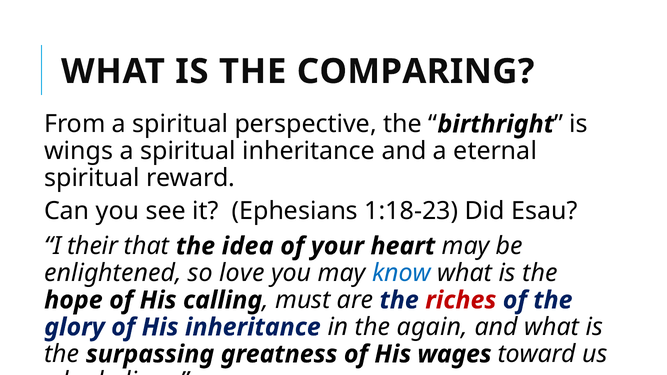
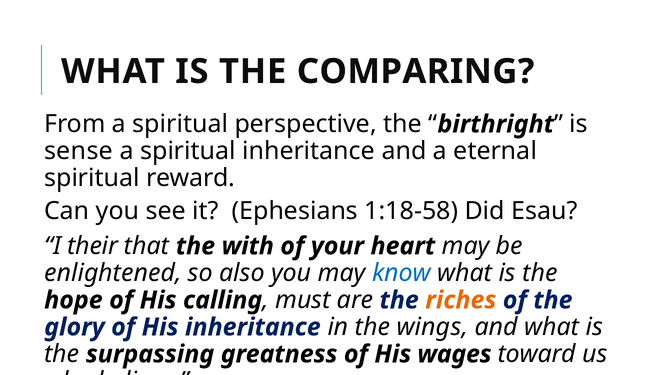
wings: wings -> sense (79, 151)
1:18-23: 1:18-23 -> 1:18-58 (411, 211)
idea: idea -> with (248, 246)
love: love -> also (242, 273)
riches colour: red -> orange (461, 300)
again: again -> wings (432, 327)
